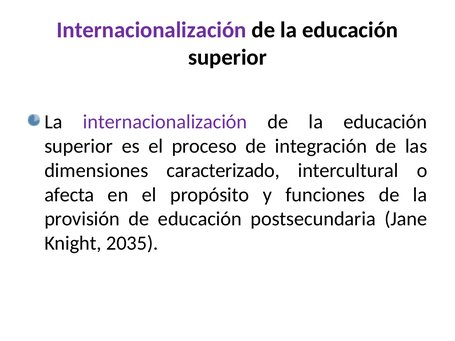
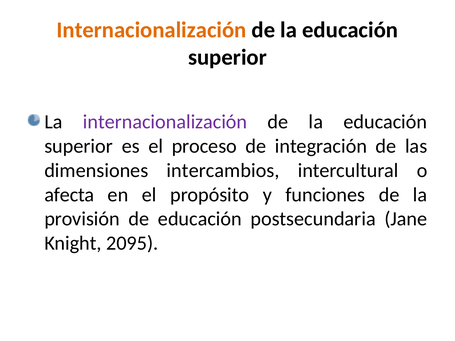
Internacionalización colour: purple -> orange (151, 30)
caracterizado: caracterizado -> intercambios (223, 171)
2035: 2035 -> 2095 (132, 243)
